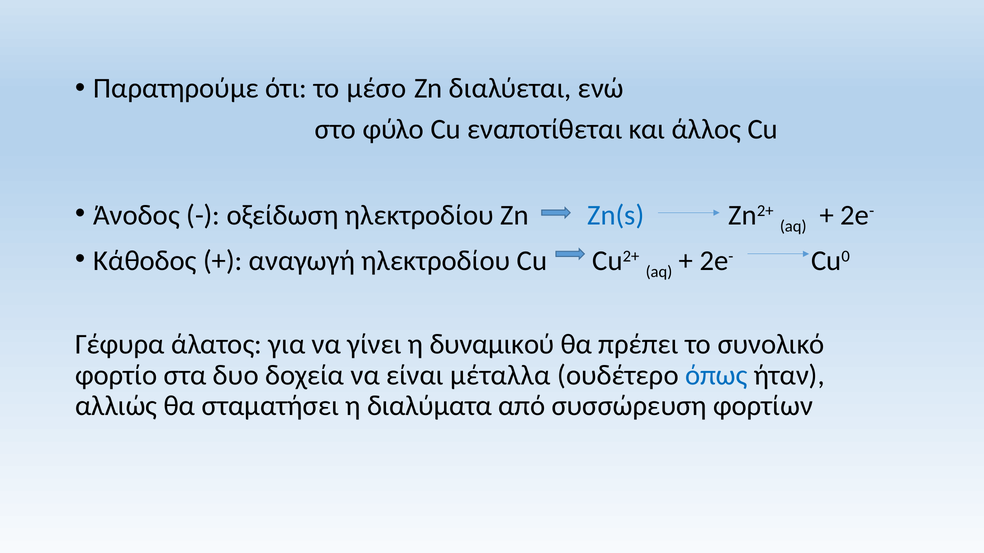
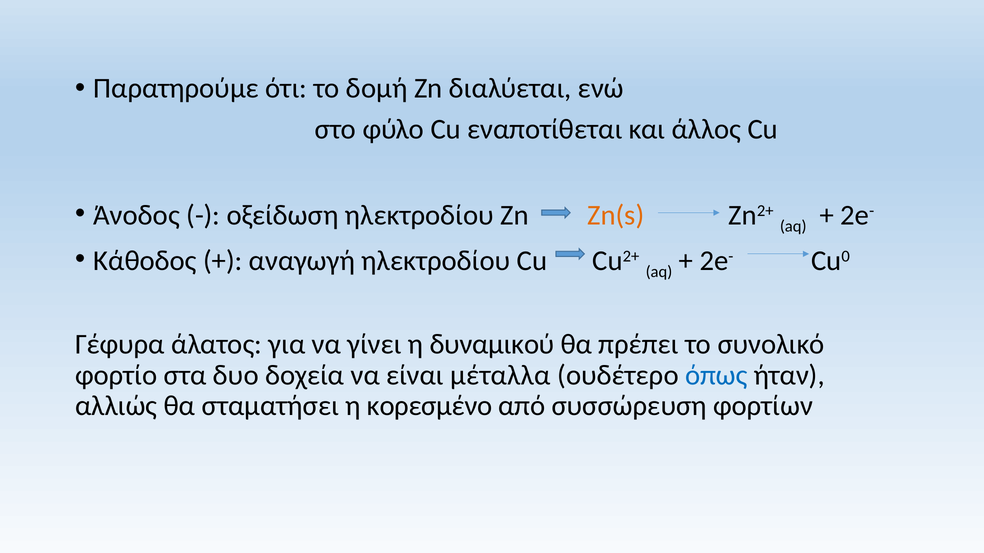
μέσο: μέσο -> δομή (377, 88)
Zn(s colour: blue -> orange (616, 215)
διαλύματα: διαλύματα -> κορεσμένο (430, 406)
